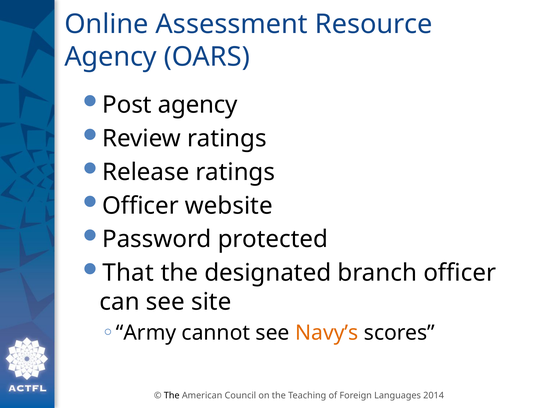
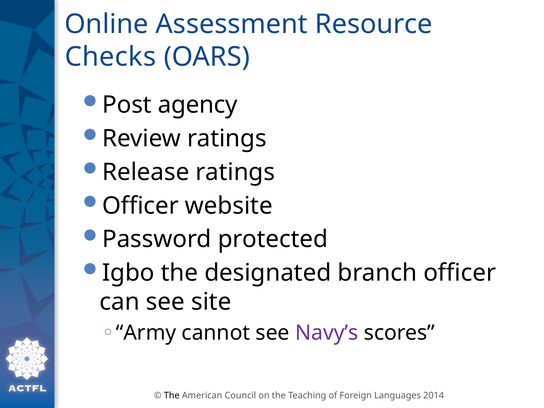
Agency: Agency -> Checks (110, 57)
That: That -> Igbo (128, 273)
Navy’s colour: orange -> purple (327, 333)
